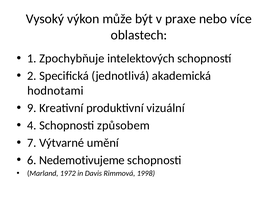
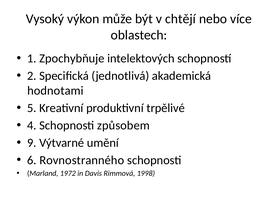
praxe: praxe -> chtějí (180, 19)
9: 9 -> 5 (32, 108)
vizuální: vizuální -> trpělivé (166, 108)
7: 7 -> 9 (32, 142)
Nedemotivujeme: Nedemotivujeme -> Rovnostranného (82, 160)
